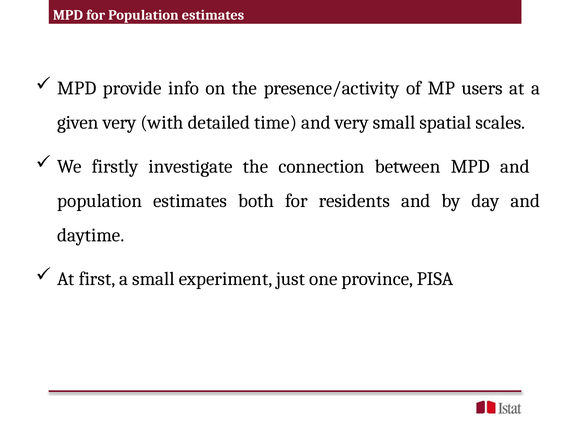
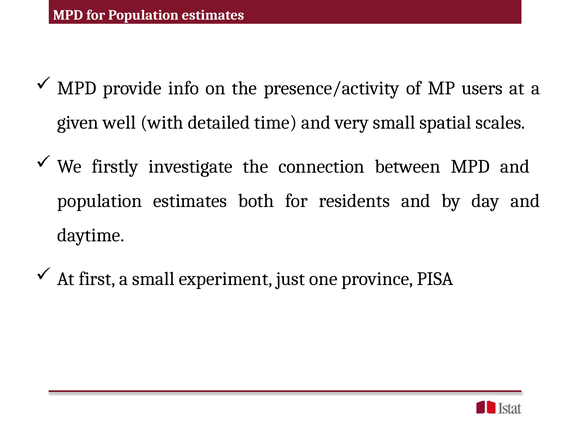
given very: very -> well (119, 123)
